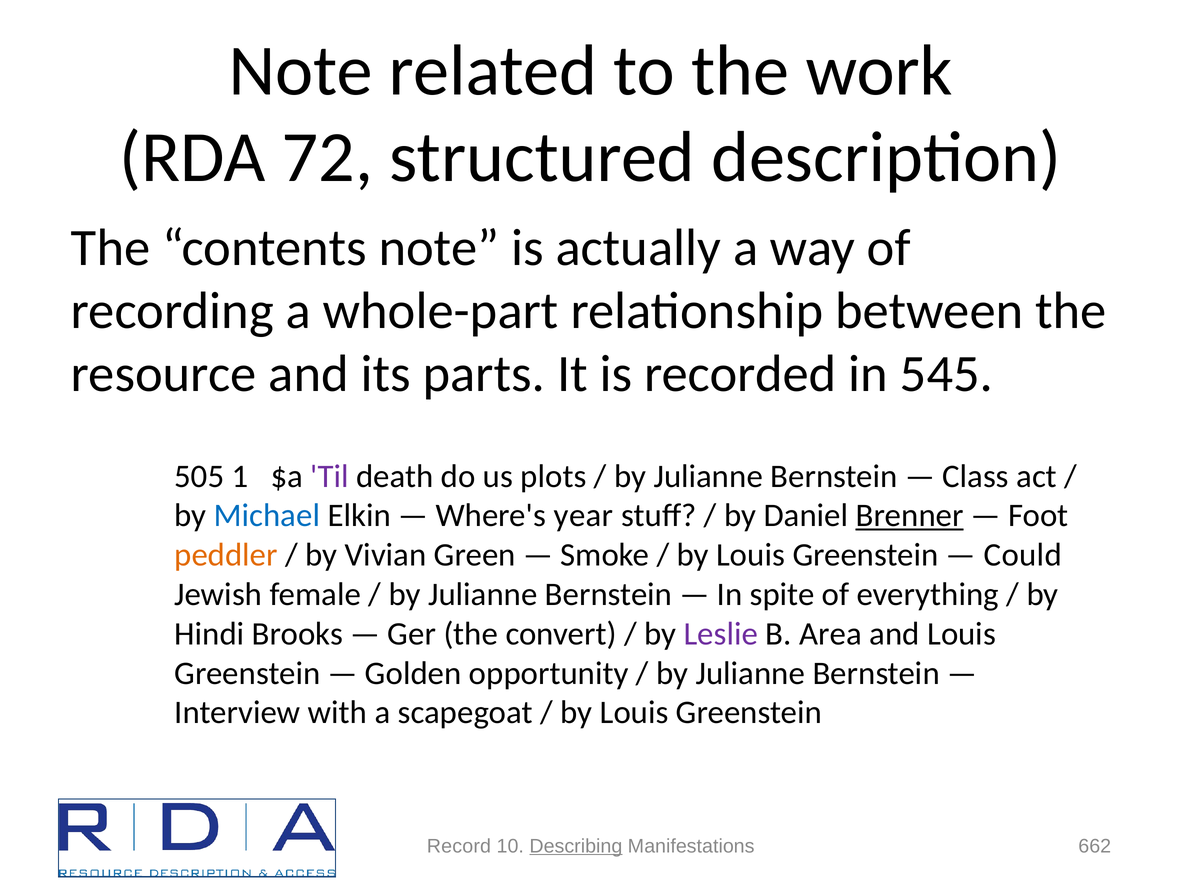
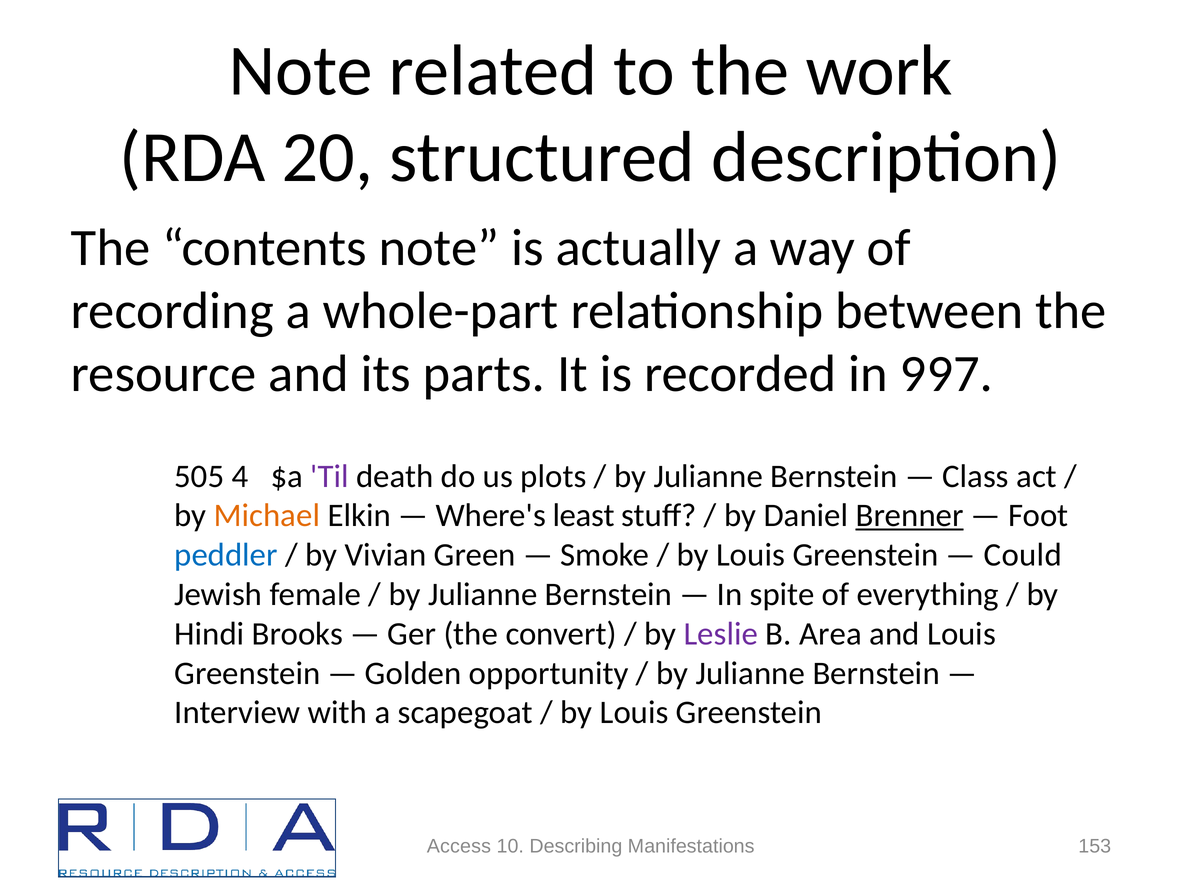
72: 72 -> 20 (327, 158)
545: 545 -> 997 (946, 374)
1: 1 -> 4 (240, 476)
Michael colour: blue -> orange (267, 516)
year: year -> least (584, 516)
peddler colour: orange -> blue (226, 555)
Record: Record -> Access (459, 847)
Describing underline: present -> none (576, 847)
662: 662 -> 153 (1095, 847)
